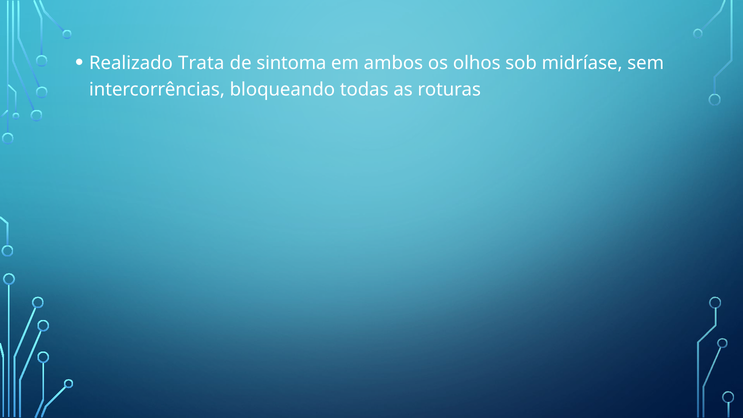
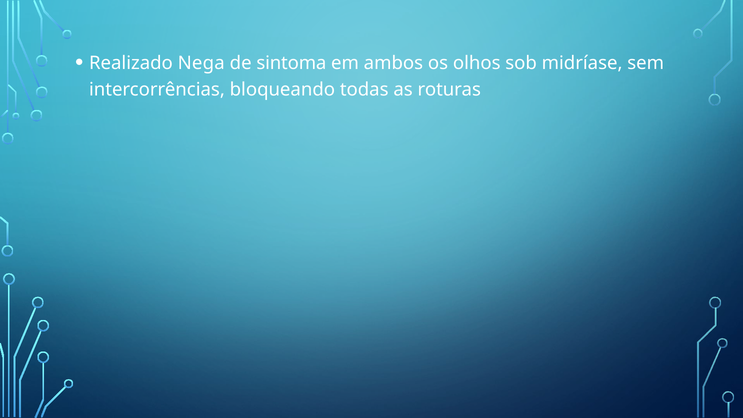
Trata: Trata -> Nega (201, 63)
